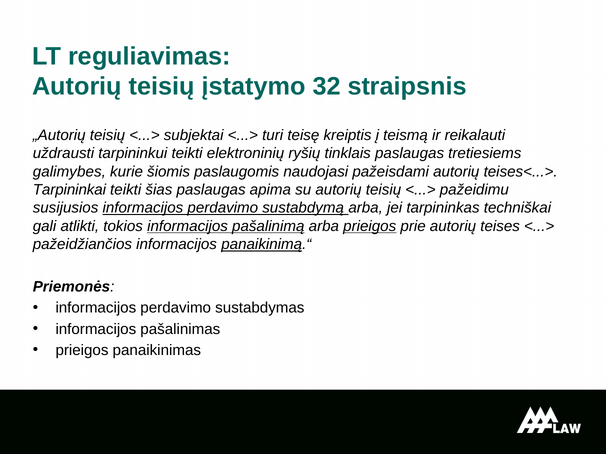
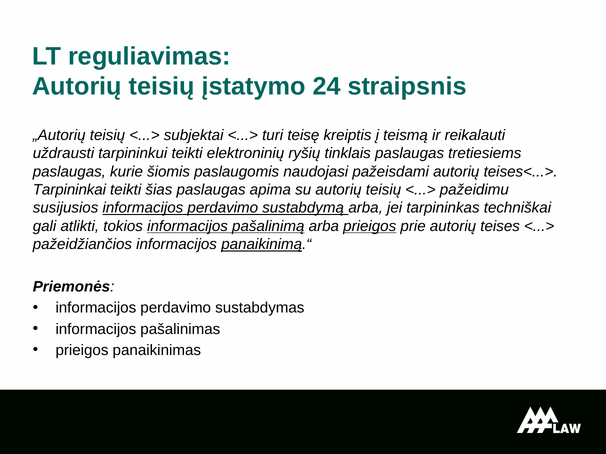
32: 32 -> 24 (327, 87)
galimybes: galimybes -> paslaugas (69, 172)
